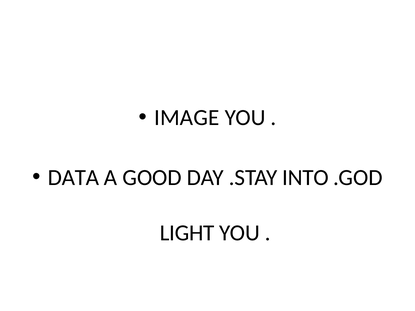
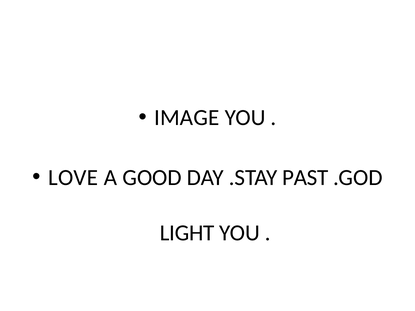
DATA: DATA -> LOVE (73, 178)
INTO: INTO -> PAST (305, 178)
